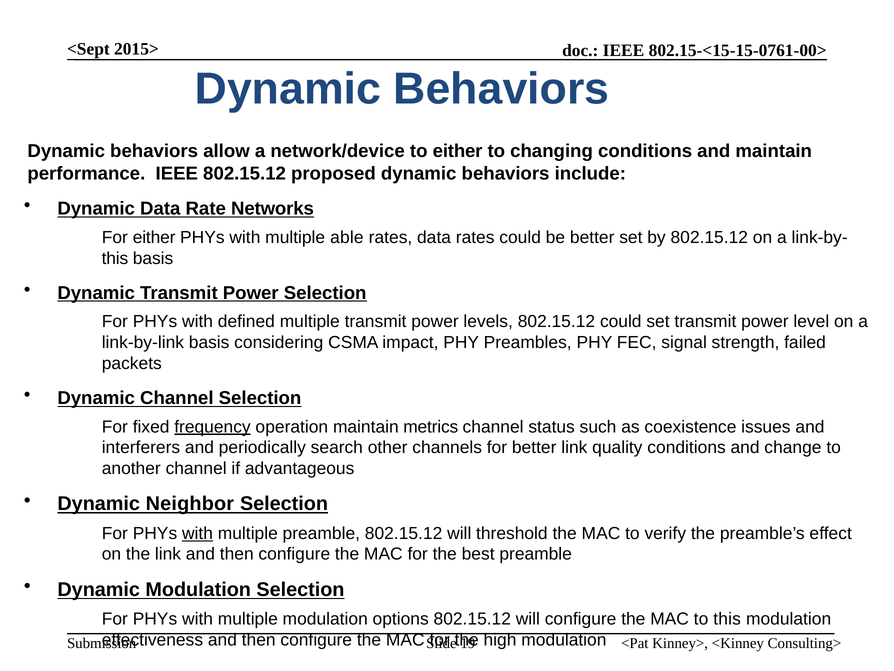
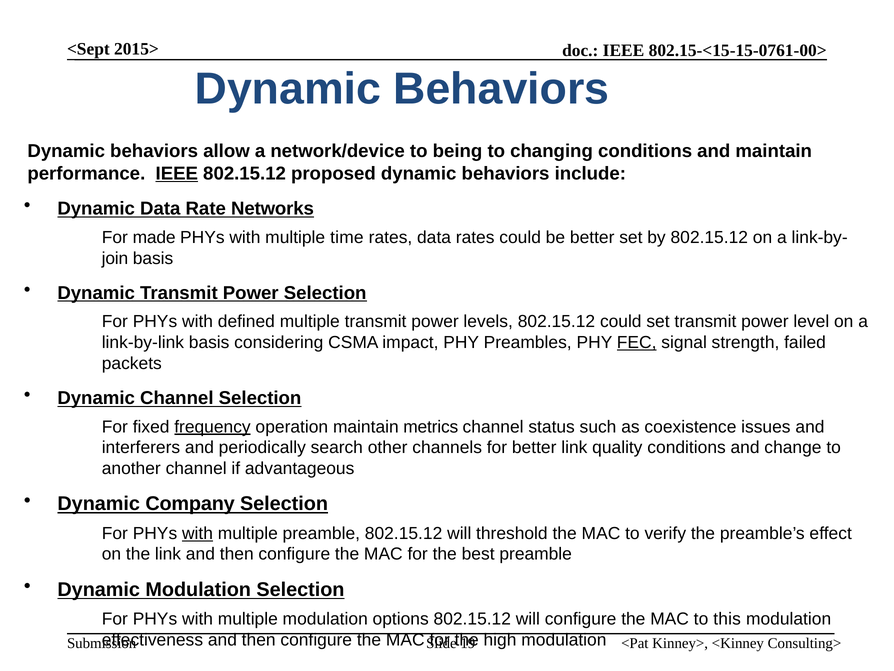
to either: either -> being (458, 151)
IEEE underline: none -> present (177, 173)
For either: either -> made (154, 237)
able: able -> time (347, 237)
this: this -> join (115, 258)
FEC underline: none -> present (637, 342)
Neighbor: Neighbor -> Company (190, 504)
